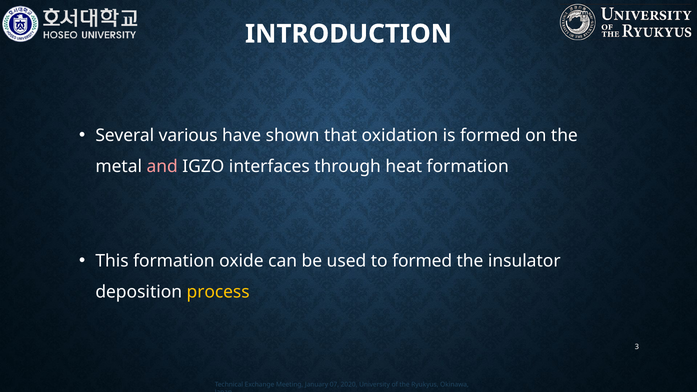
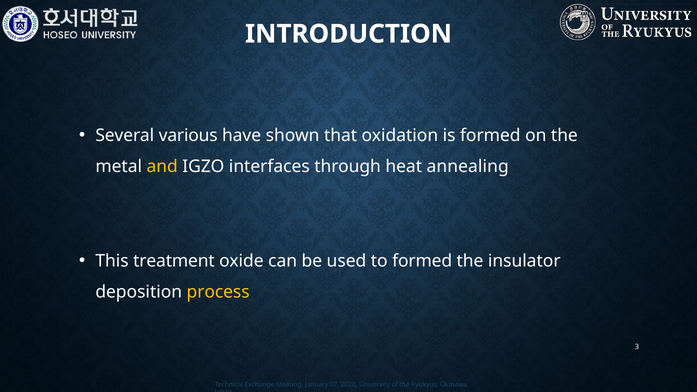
and colour: pink -> yellow (162, 167)
heat formation: formation -> annealing (468, 167)
This formation: formation -> treatment (174, 261)
